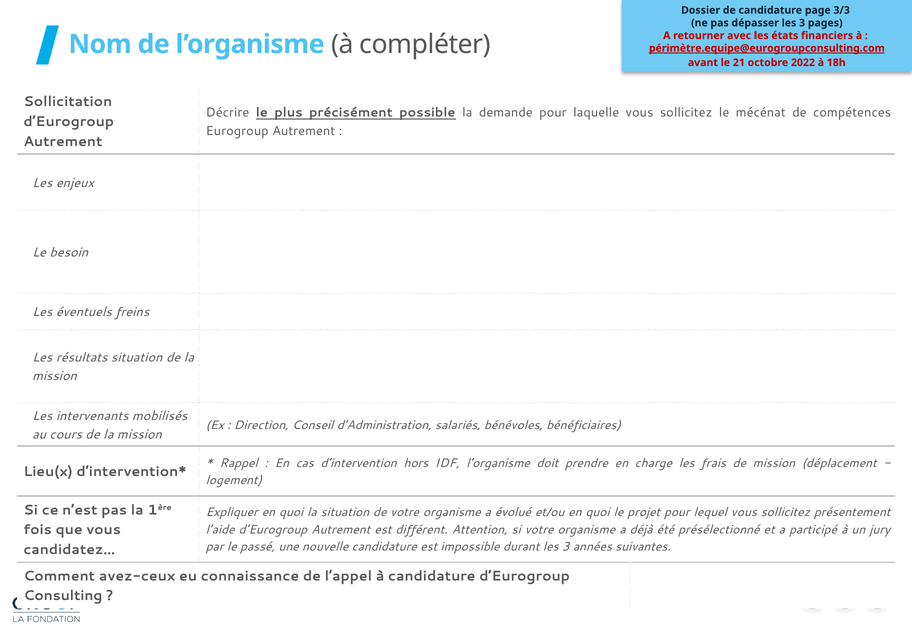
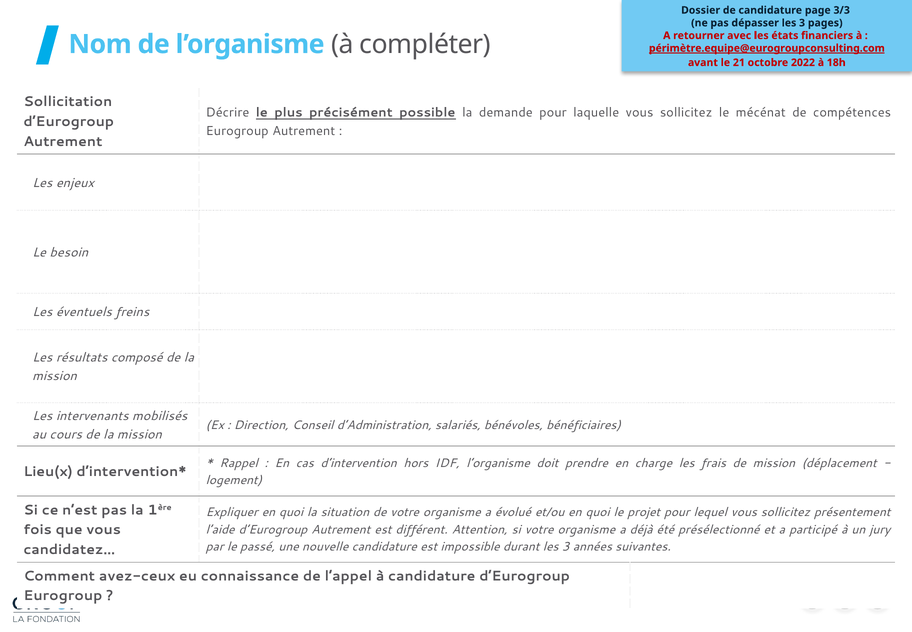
résultats situation: situation -> composé (137, 357)
Consulting: Consulting -> Eurogroup (63, 595)
